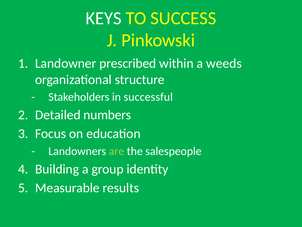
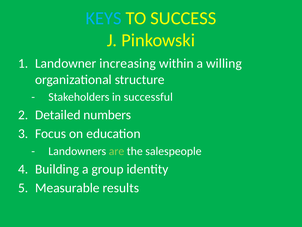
KEYS colour: white -> light blue (104, 18)
prescribed: prescribed -> increasing (128, 63)
weeds: weeds -> willing (224, 63)
